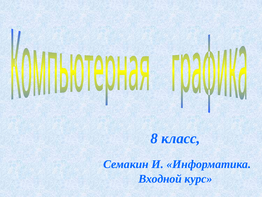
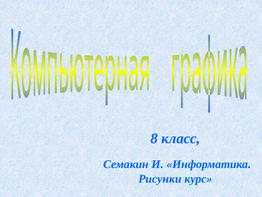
Входной: Входной -> Рисунки (160, 178)
